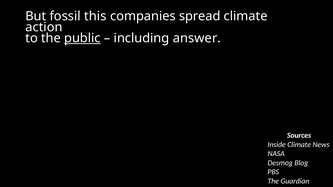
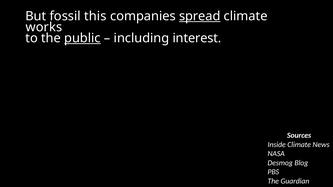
spread underline: none -> present (200, 16)
action: action -> works (44, 27)
answer: answer -> interest (197, 38)
